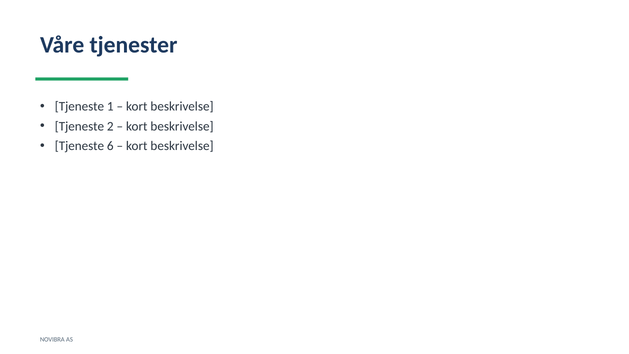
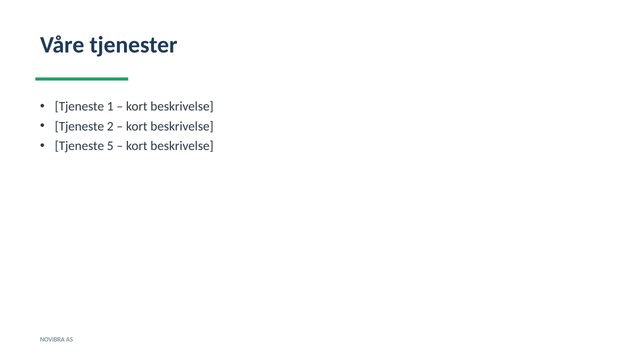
6: 6 -> 5 (110, 146)
